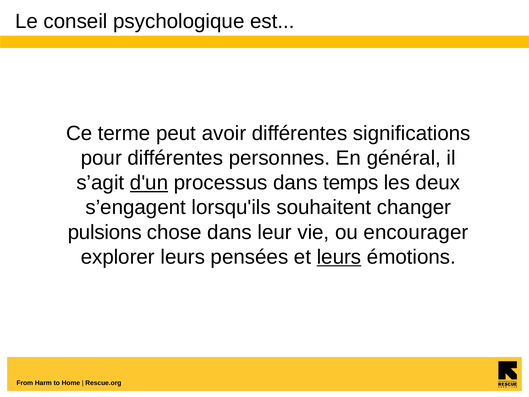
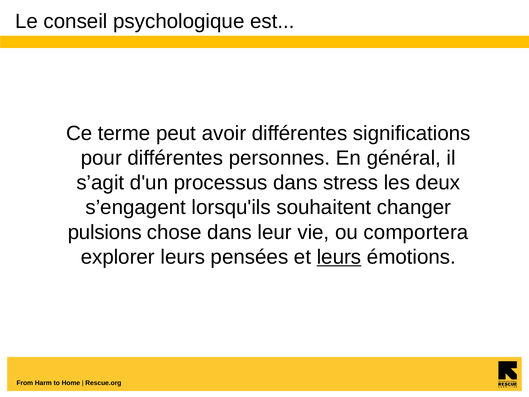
d'un underline: present -> none (149, 183)
temps: temps -> stress (351, 183)
encourager: encourager -> comportera (416, 232)
